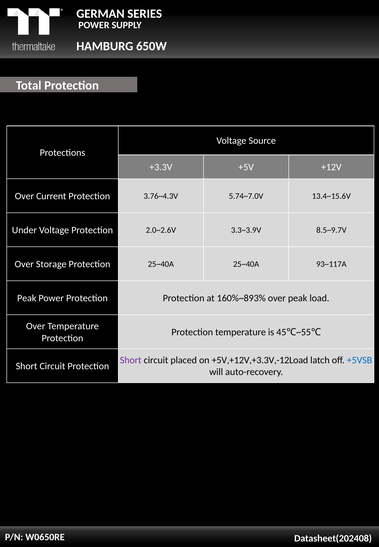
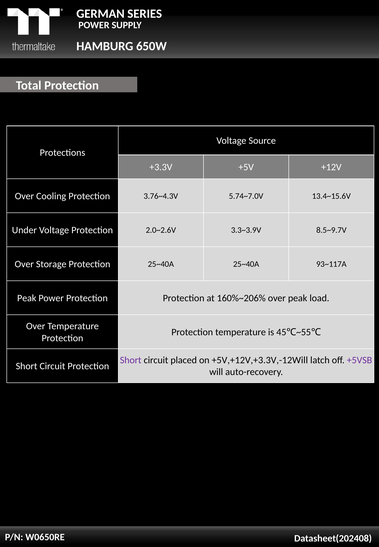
Current: Current -> Cooling (51, 196)
160%~893%: 160%~893% -> 160%~206% (241, 298)
+5V,+12V,+3.3V,-12Load: +5V,+12V,+3.3V,-12Load -> +5V,+12V,+3.3V,-12Will (260, 360)
+5VSB colour: blue -> purple (359, 360)
